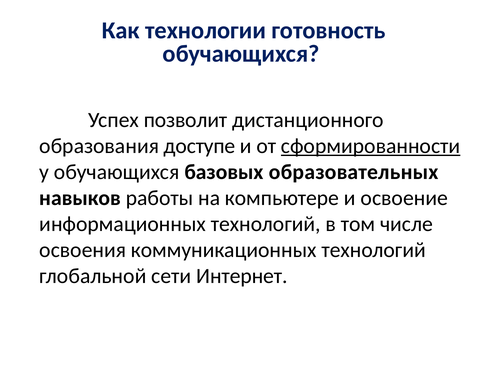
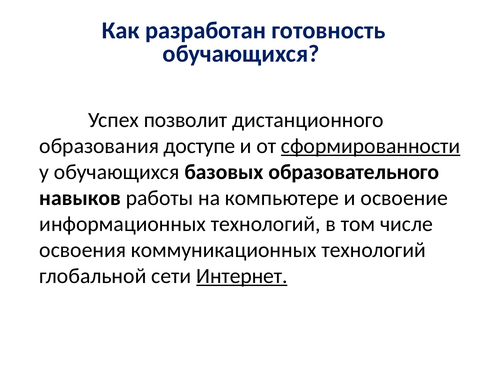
технологии: технологии -> разработан (206, 30)
образовательных: образовательных -> образовательного (354, 172)
Интернет underline: none -> present (242, 276)
